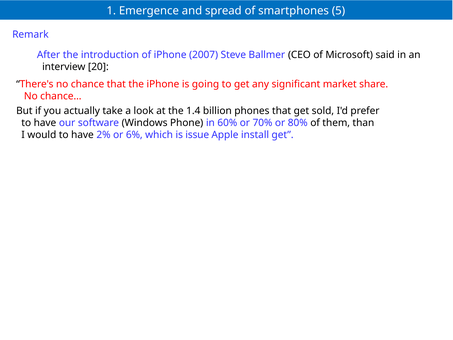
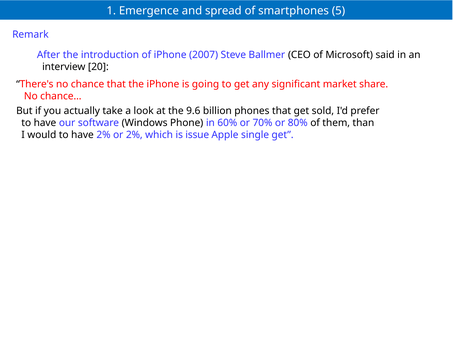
1.4: 1.4 -> 9.6 (193, 111)
or 6%: 6% -> 2% (134, 135)
install: install -> single (255, 135)
